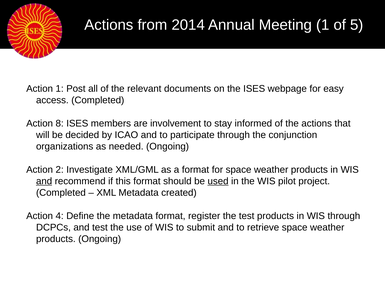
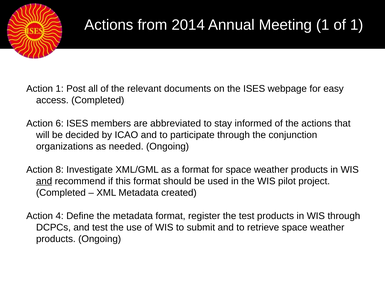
of 5: 5 -> 1 (357, 25)
8: 8 -> 6 (60, 123)
involvement: involvement -> abbreviated (176, 123)
2: 2 -> 8 (60, 169)
used underline: present -> none (218, 181)
